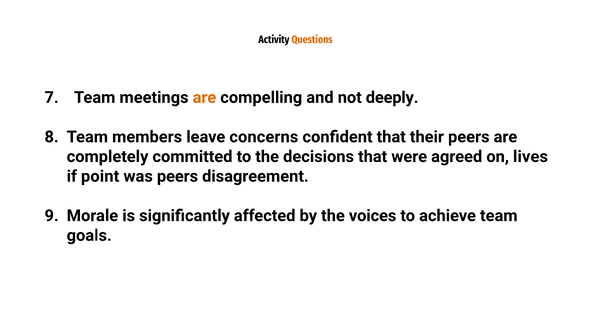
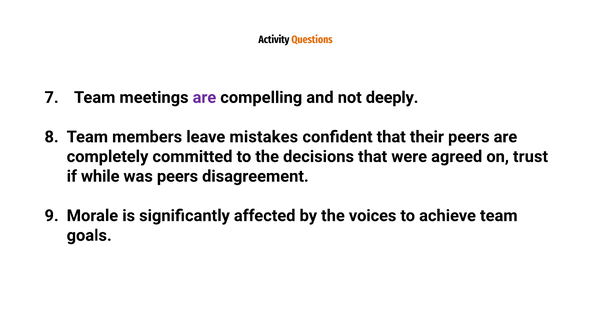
are colour: orange -> purple (204, 98)
concerns: concerns -> mistakes (264, 137)
lives: lives -> trust (531, 157)
point: point -> while (100, 177)
